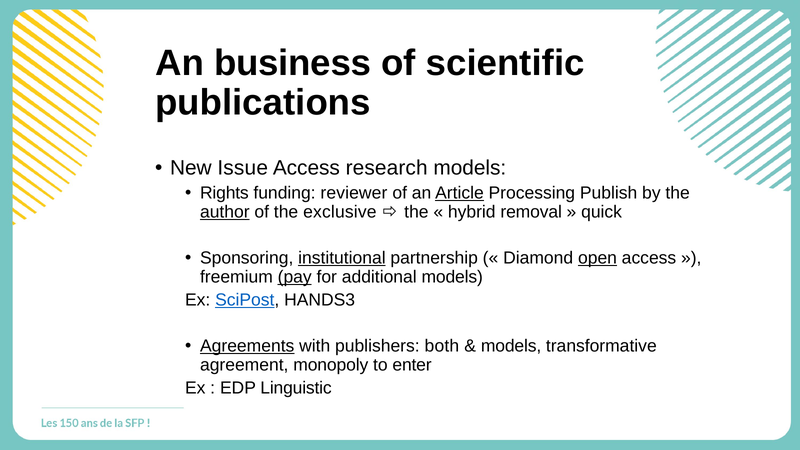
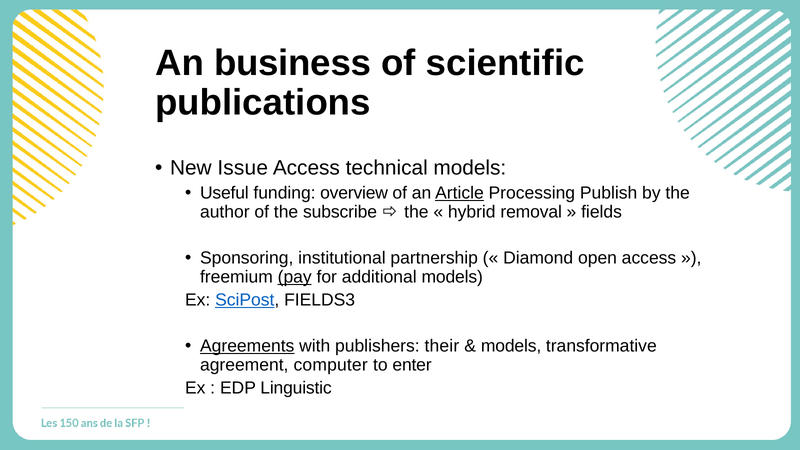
research: research -> technical (387, 168)
Rights: Rights -> Useful (224, 193)
reviewer: reviewer -> overview (354, 193)
author underline: present -> none (225, 212)
exclusive: exclusive -> subscribe (340, 212)
quick: quick -> fields (602, 212)
institutional underline: present -> none (342, 258)
open underline: present -> none (598, 258)
HANDS3: HANDS3 -> FIELDS3 (320, 300)
both: both -> their (442, 346)
monopoly: monopoly -> computer (331, 365)
